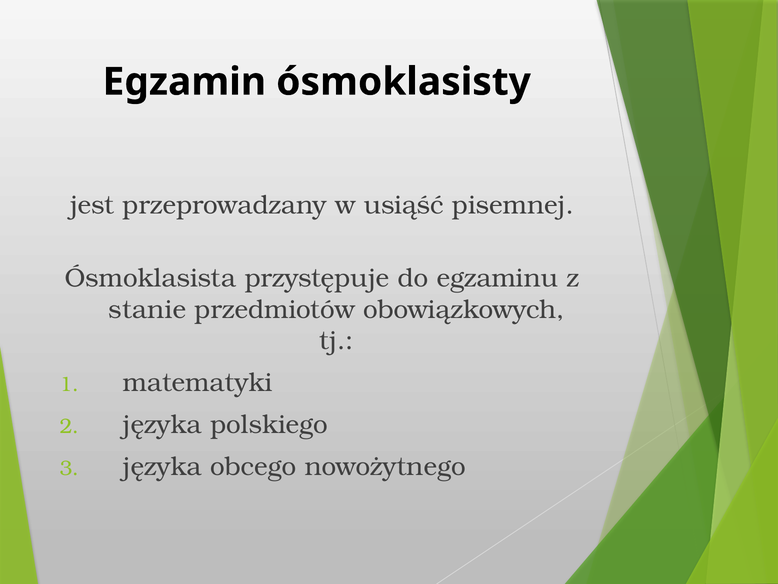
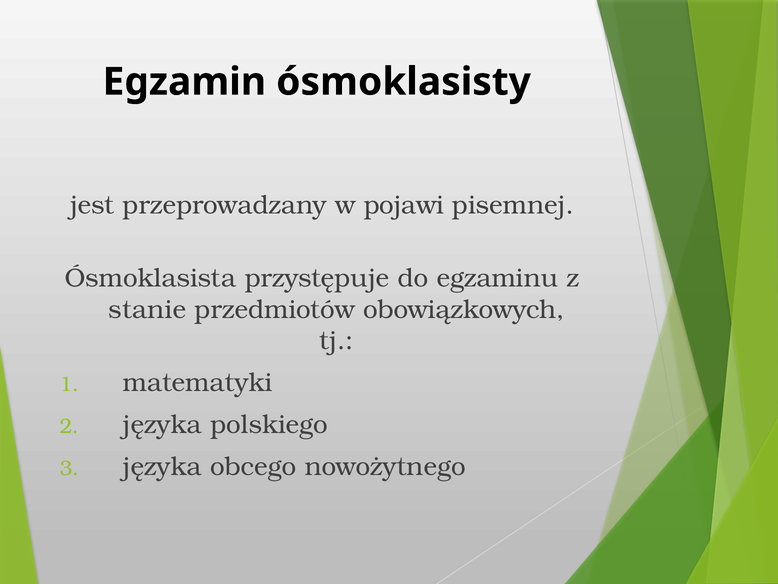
usiąść: usiąść -> pojawi (404, 205)
